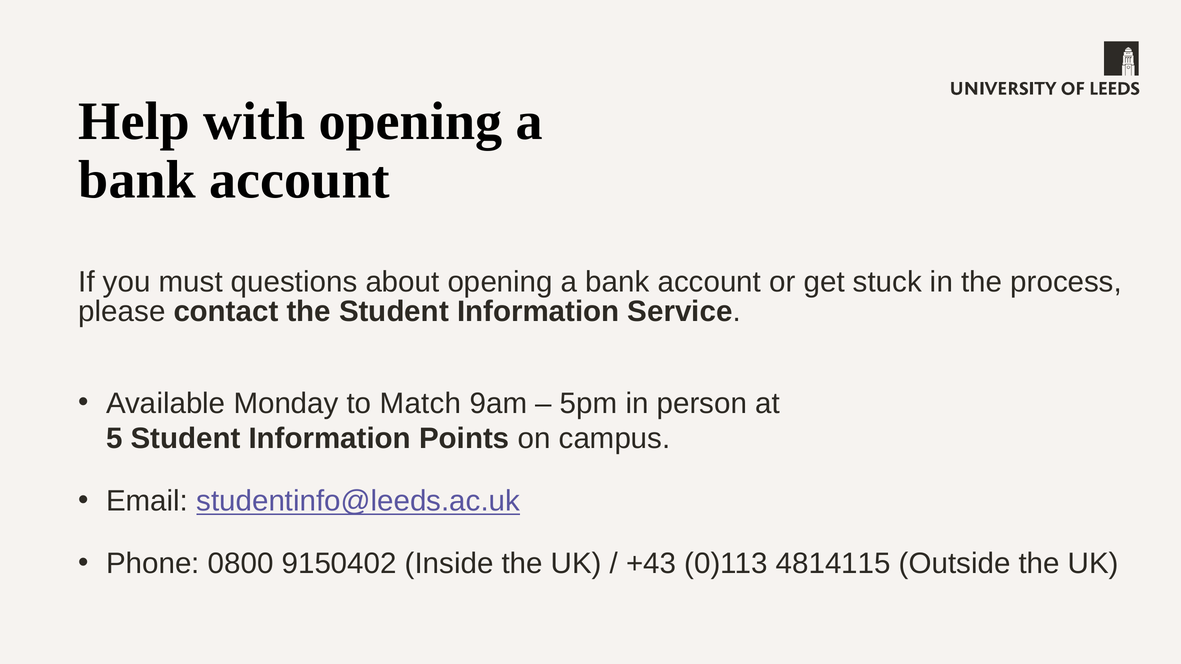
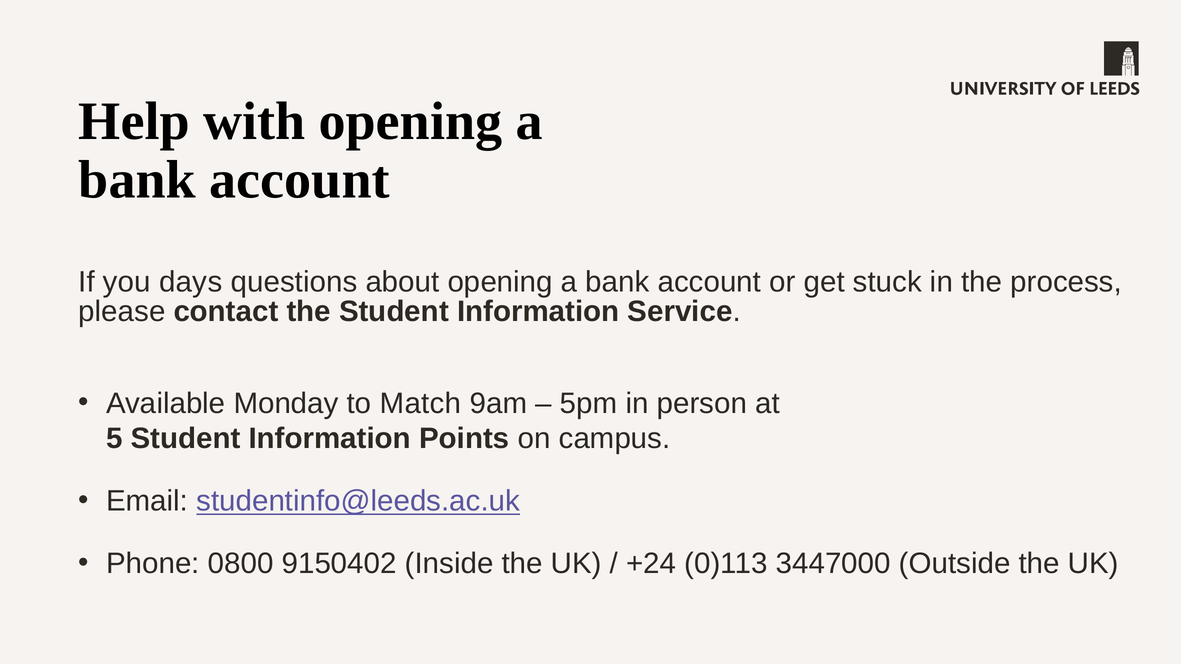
must: must -> days (191, 282)
+43: +43 -> +24 (651, 564)
4814115: 4814115 -> 3447000 (833, 564)
